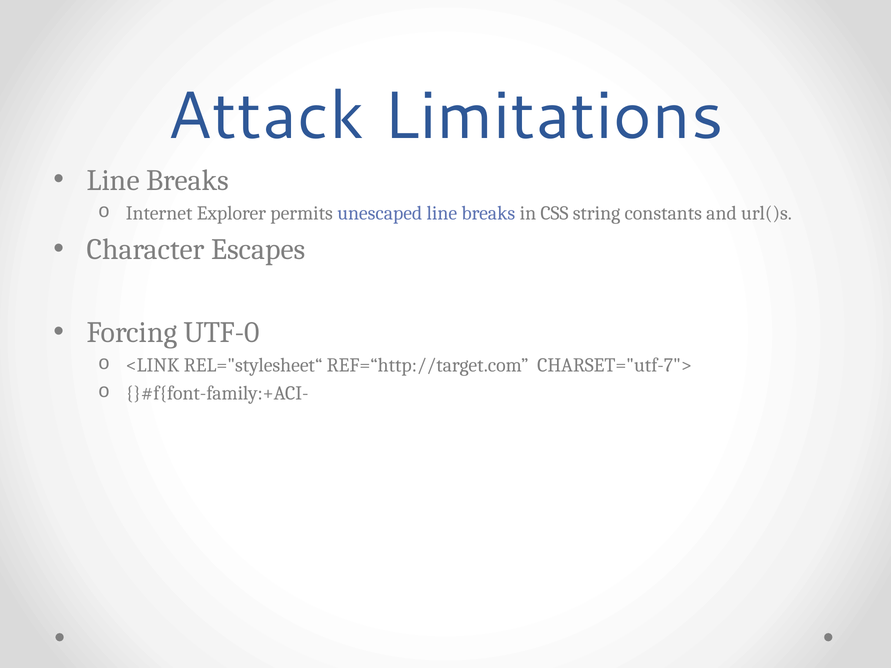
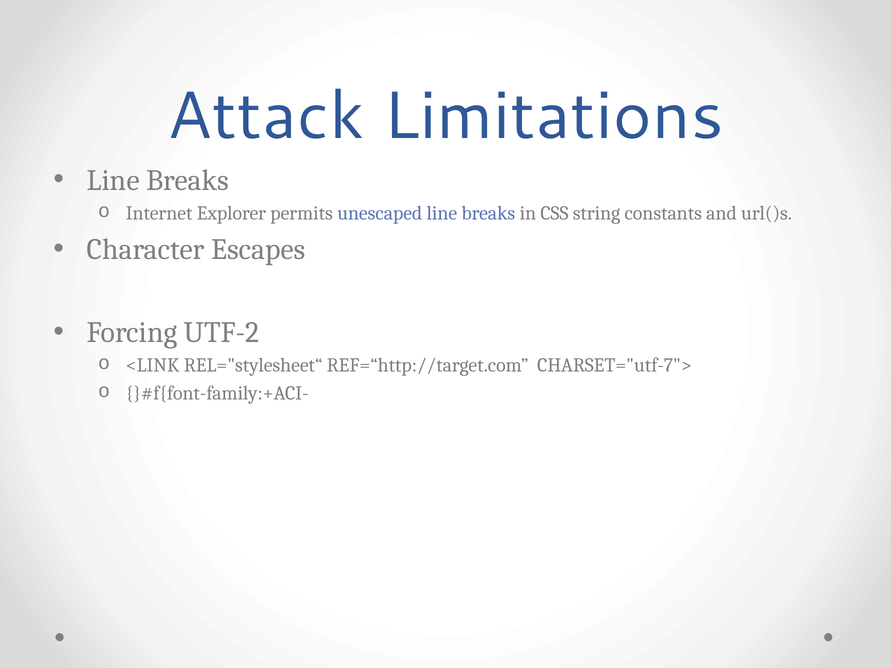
UTF-0: UTF-0 -> UTF-2 (222, 333)
